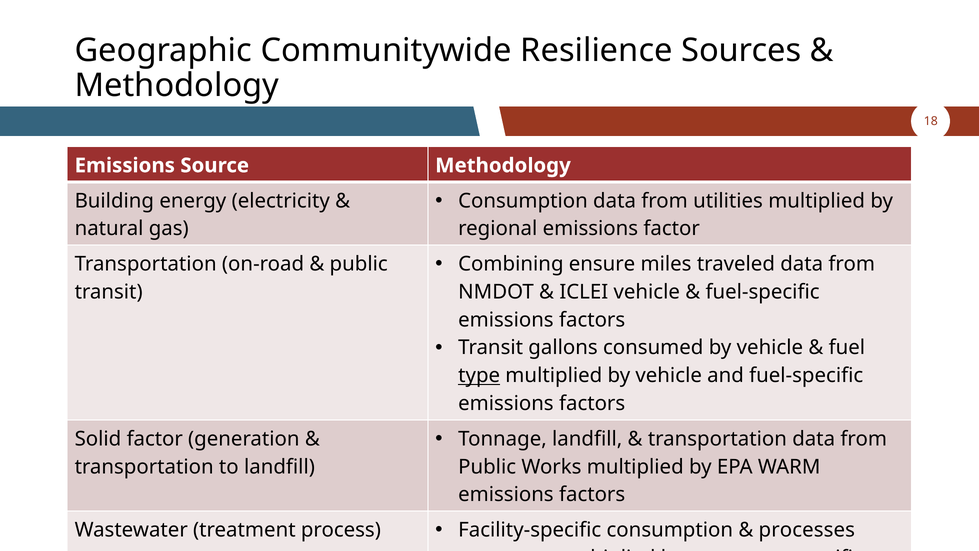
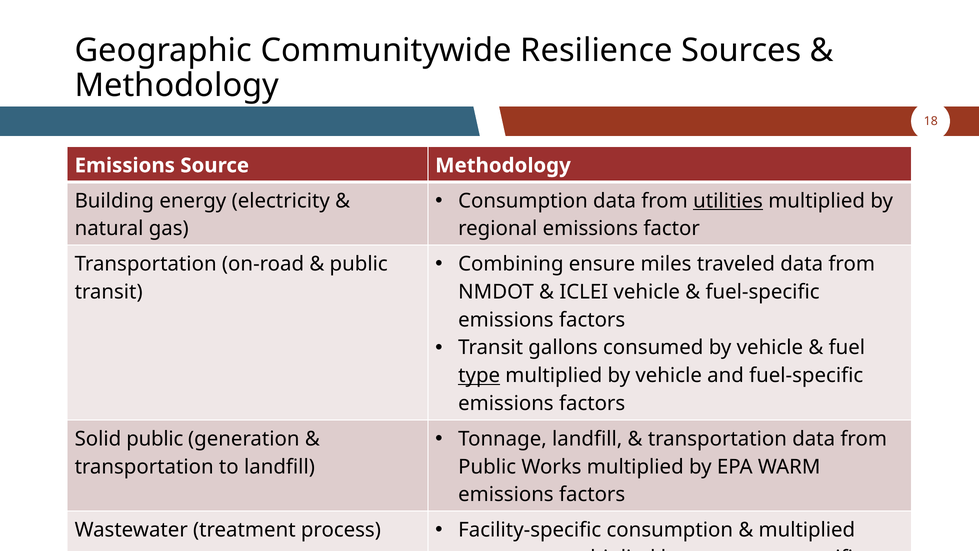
utilities underline: none -> present (728, 201)
Solid factor: factor -> public (155, 439)
processes: processes -> multiplied (807, 530)
